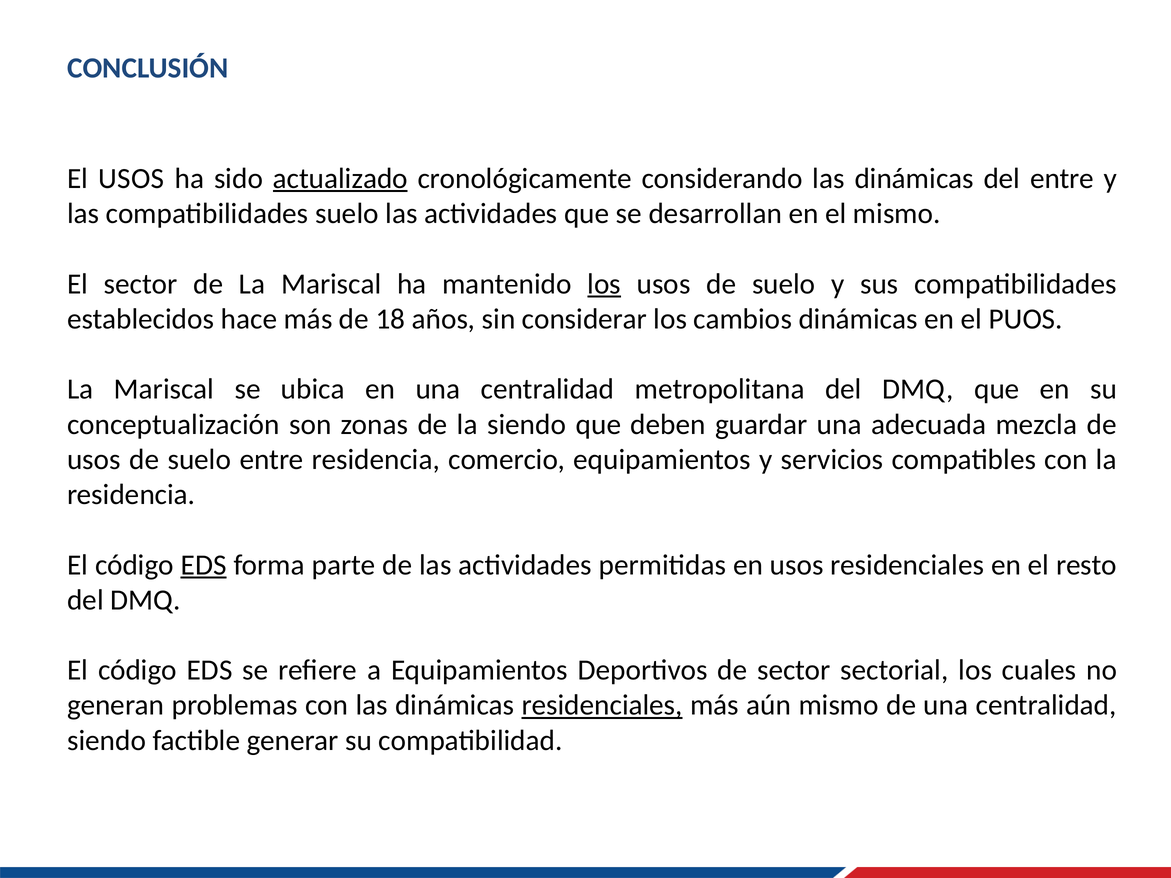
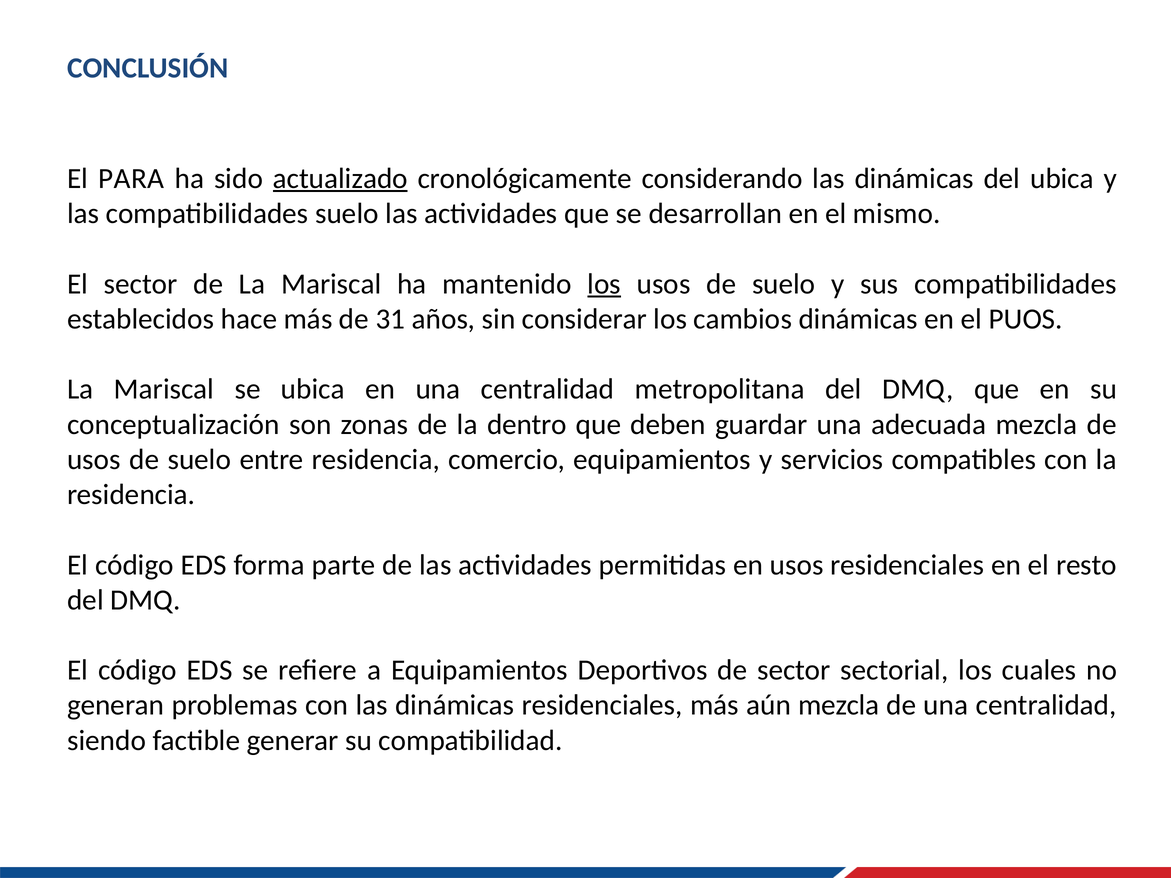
El USOS: USOS -> PARA (131, 179)
del entre: entre -> ubica (1062, 179)
18: 18 -> 31 (390, 319)
la siendo: siendo -> dentro (527, 424)
EDS underline: present -> none (204, 565)
residenciales underline: present -> none (602, 706)
aún mismo: mismo -> mezcla (839, 706)
